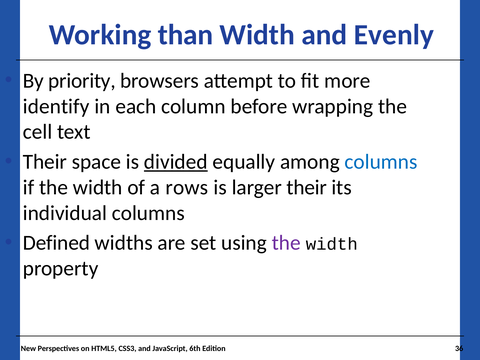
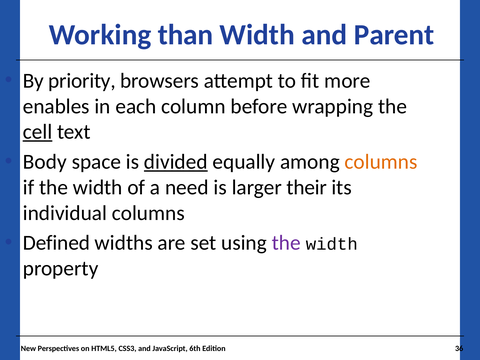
Evenly: Evenly -> Parent (394, 35)
identify: identify -> enables (56, 106)
cell underline: none -> present (38, 132)
Their: Their -> Body (45, 162)
columns colour: blue -> orange (381, 162)
rows: rows -> need (187, 187)
